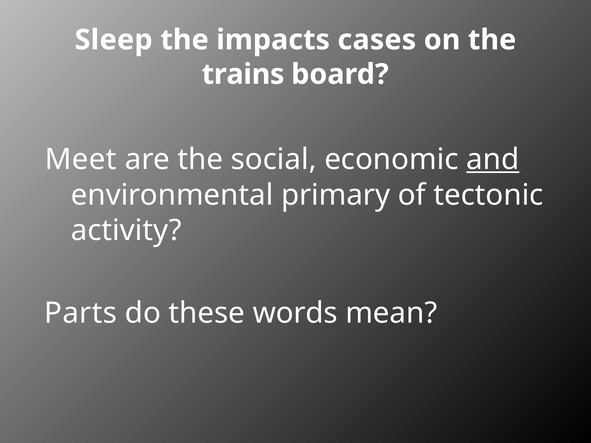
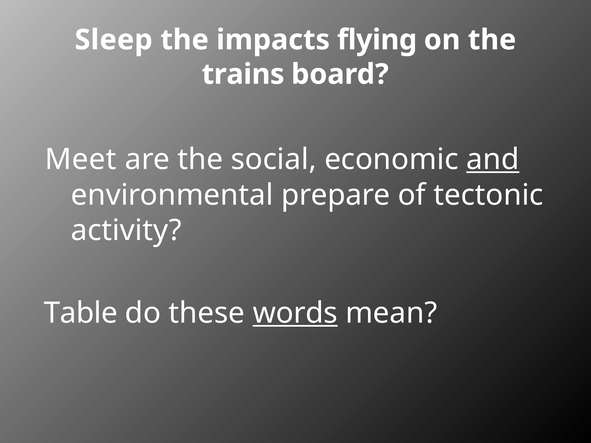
cases: cases -> flying (377, 40)
primary: primary -> prepare (336, 195)
Parts: Parts -> Table (81, 313)
words underline: none -> present (295, 313)
